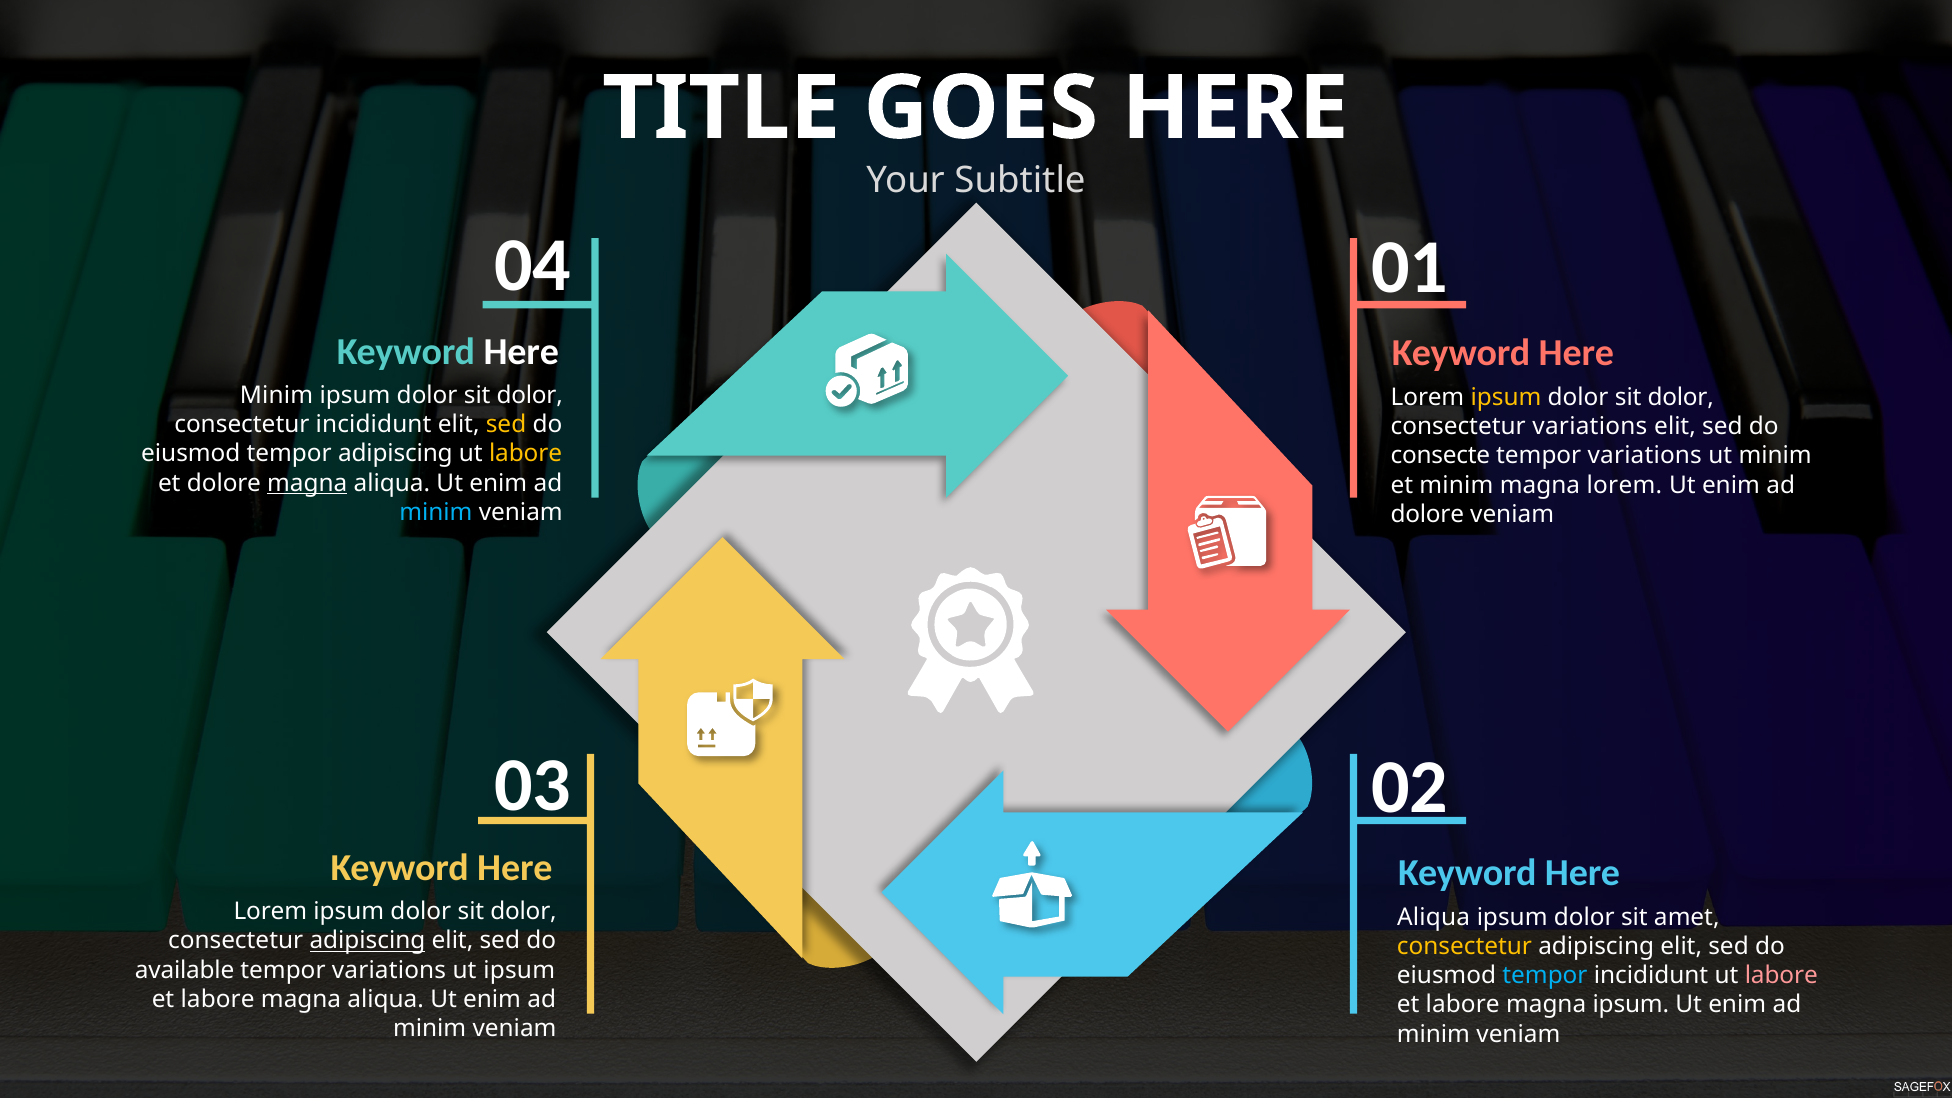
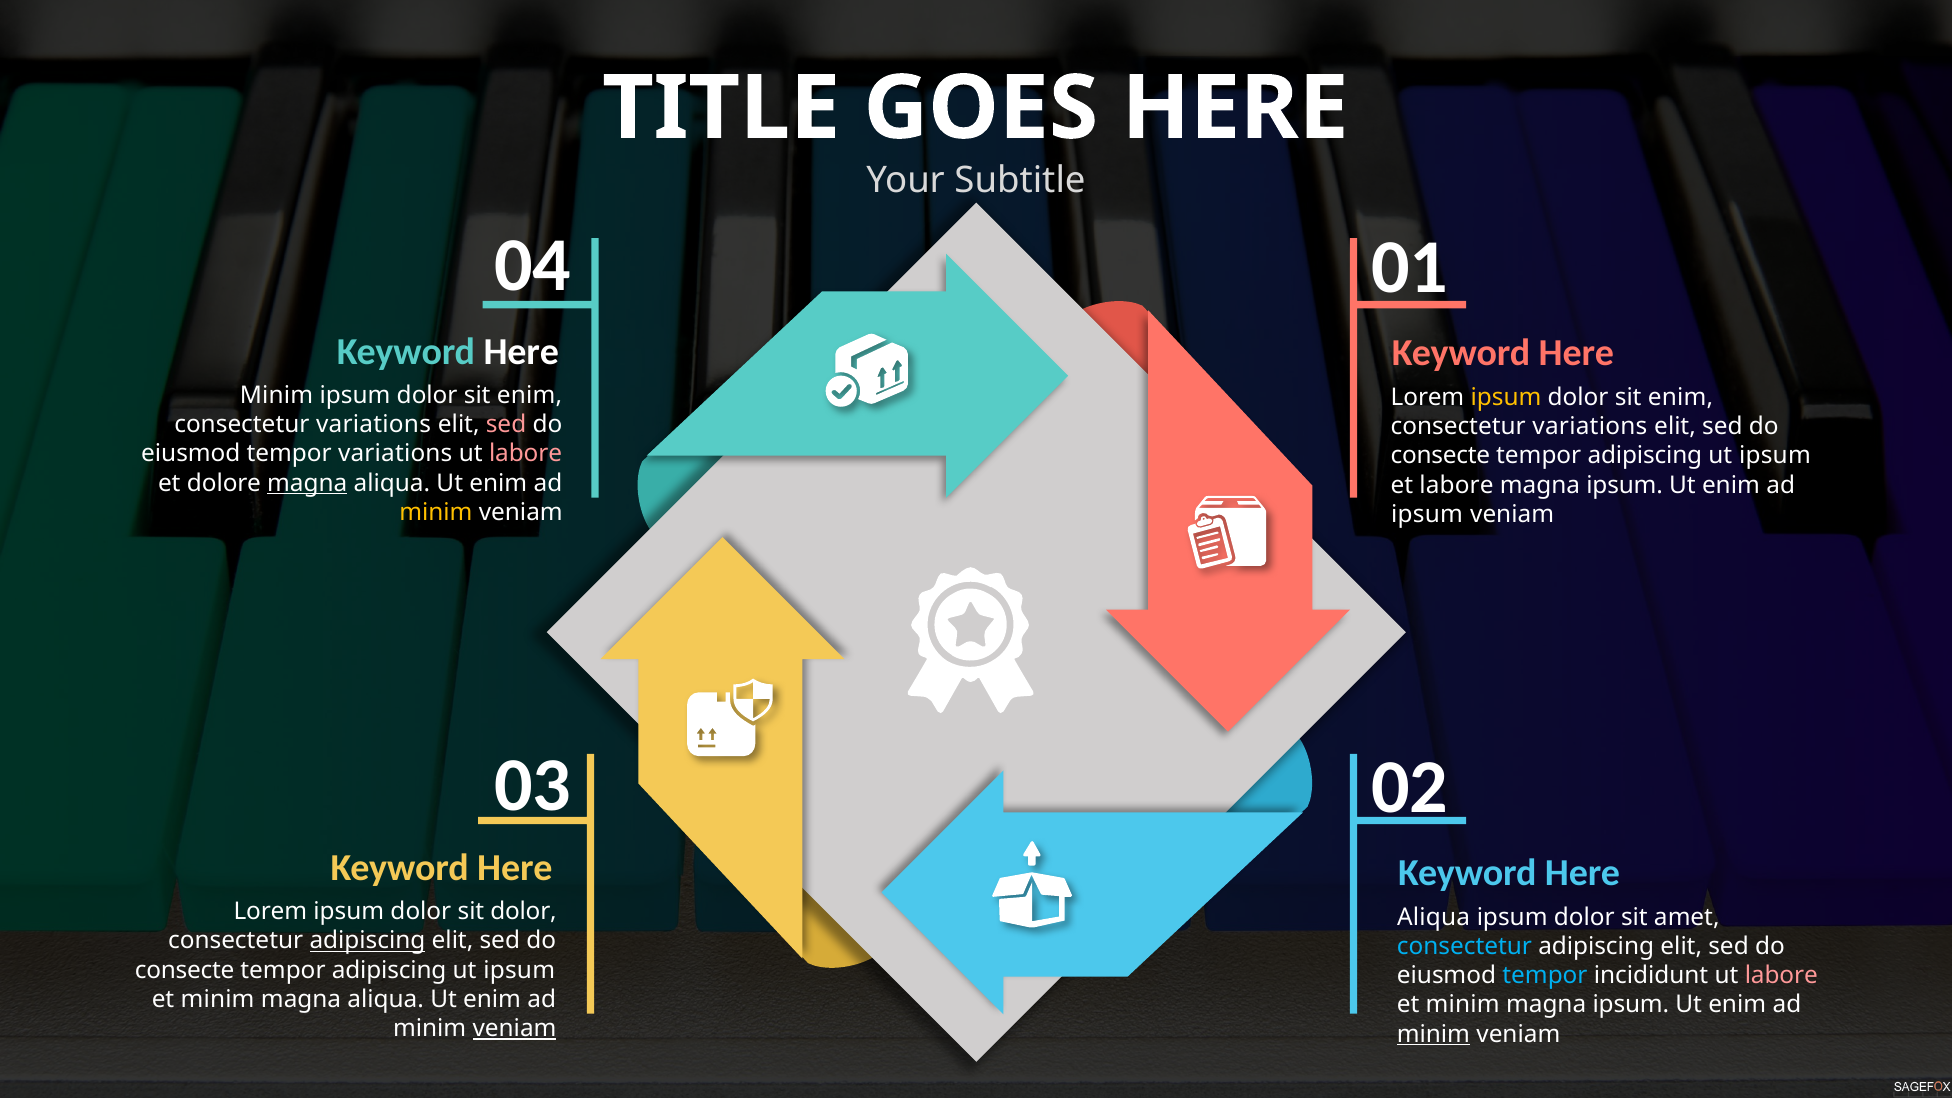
dolor: dolor -> enim (530, 395)
dolor: dolor -> enim (1680, 397)
incididunt: incididunt -> variations (374, 425)
sed colour: yellow -> pink (506, 425)
tempor adipiscing: adipiscing -> variations (395, 454)
labore colour: yellow -> pink (526, 454)
variations: variations -> adipiscing (1645, 456)
minim: minim -> ipsum (1775, 456)
et minim: minim -> labore (1457, 485)
lorem: lorem -> ipsum (1625, 485)
minim colour: light blue -> yellow (436, 512)
dolore: dolore -> ipsum (1427, 514)
consectetur colour: yellow -> light blue (1464, 946)
available: available -> consecte (185, 970)
variations: variations -> adipiscing (389, 970)
labore: labore -> minim (218, 999)
labore: labore -> minim (1463, 1005)
veniam underline: none -> present (515, 1029)
minim underline: none -> present (1433, 1034)
